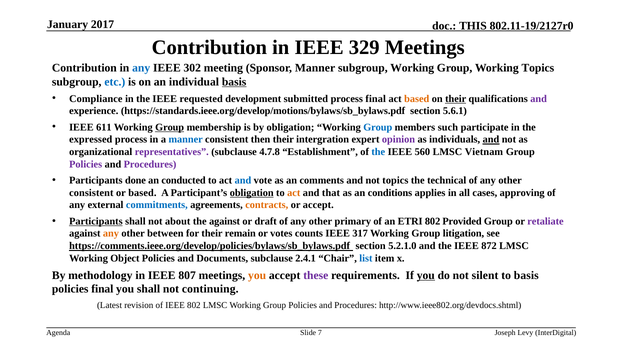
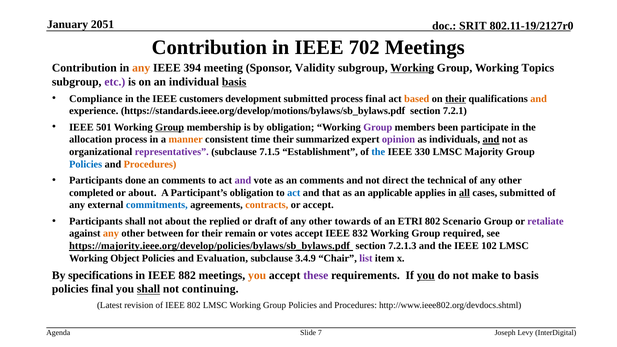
2017: 2017 -> 2051 (103, 25)
THIS: THIS -> SRIT (473, 26)
329: 329 -> 702 (364, 48)
any colour: blue -> orange (141, 68)
302: 302 -> 394 (192, 68)
Sponsor Manner: Manner -> Validity (315, 68)
Working underline: none -> present (412, 68)
etc colour: blue -> purple (115, 82)
requested: requested -> customers (201, 99)
and colour: purple -> orange (539, 99)
5.6.1: 5.6.1 -> 7.2.1 (455, 111)
611: 611 -> 501 (104, 127)
Group colour: blue -> purple (378, 127)
such: such -> been (448, 127)
expressed: expressed -> allocation (91, 140)
manner colour: blue -> orange (186, 140)
then: then -> time (261, 140)
intergration: intergration -> summarized (323, 140)
4.7.8: 4.7.8 -> 7.1.5 (270, 152)
560: 560 -> 330 (422, 152)
Vietnam: Vietnam -> Majority (484, 152)
Policies colour: purple -> blue (86, 164)
Procedures colour: purple -> orange (150, 164)
conducted: conducted -> comments (184, 180)
and colour: blue -> purple (243, 180)
not topics: topics -> direct (395, 180)
consistent: consistent -> completed (91, 193)
or based: based -> about (142, 193)
obligation underline: present -> none (252, 193)
act colour: orange -> blue (294, 193)
conditions: conditions -> applicable (390, 193)
all underline: none -> present (465, 193)
cases approving: approving -> submitted (522, 193)
Participants underline: present -> none (96, 221)
the against: against -> replied (225, 221)
primary: primary -> towards (353, 221)
Provided: Provided -> Scenario (462, 221)
votes counts: counts -> accept (309, 234)
317: 317 -> 832 (360, 234)
litigation: litigation -> required (463, 234)
https://comments.ieee.org/develop/policies/bylaws/sb_bylaws.pdf: https://comments.ieee.org/develop/policies/bylaws/sb_bylaws.pdf -> https://majority.ieee.org/develop/policies/bylaws/sb_bylaws.pdf (210, 246)
5.2.1.0: 5.2.1.0 -> 7.2.1.3 (402, 246)
872: 872 -> 102 (489, 246)
Documents: Documents -> Evaluation (222, 258)
2.4.1: 2.4.1 -> 3.4.9 (306, 258)
list colour: blue -> purple (366, 258)
methodology: methodology -> specifications (100, 275)
807: 807 -> 882 (187, 275)
silent: silent -> make (485, 275)
shall underline: none -> present (149, 289)
